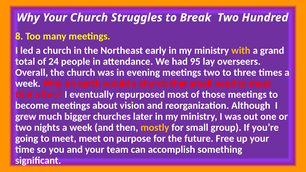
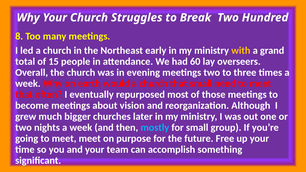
24: 24 -> 15 (54, 61)
95: 95 -> 60 (195, 61)
mostly colour: yellow -> light blue (155, 128)
